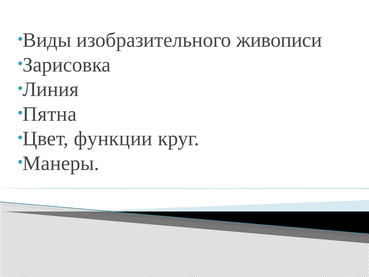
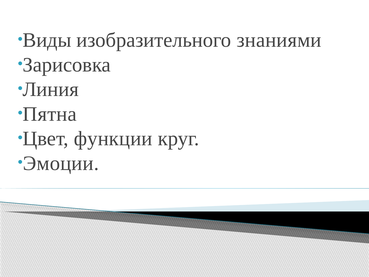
живописи: живописи -> знаниями (279, 40)
Манеры: Манеры -> Эмоции (61, 163)
